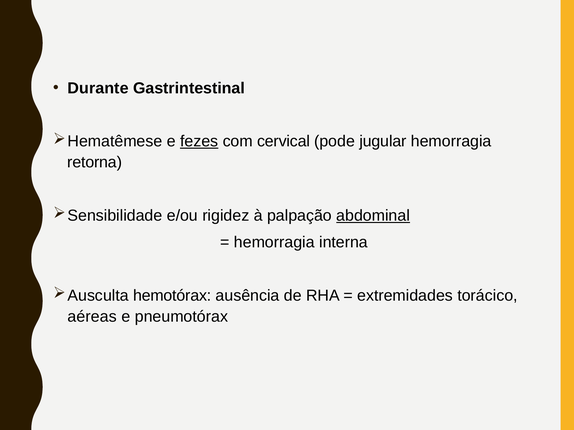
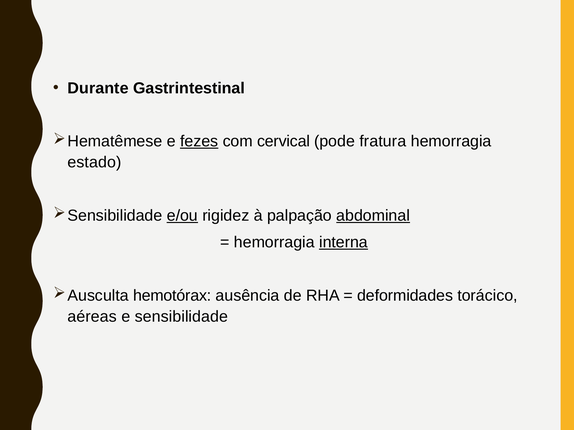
jugular: jugular -> fratura (383, 142)
retorna: retorna -> estado (94, 163)
e/ou underline: none -> present (182, 216)
interna underline: none -> present (343, 243)
extremidades: extremidades -> deformidades (405, 296)
pneumotórax: pneumotórax -> sensibilidade (181, 317)
